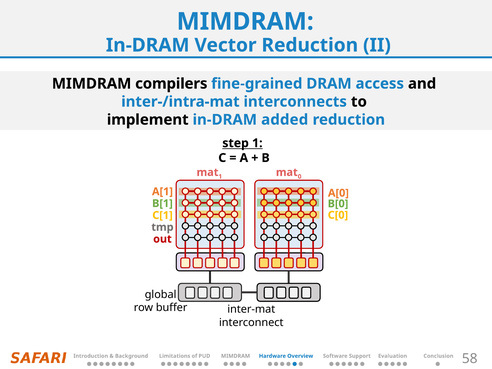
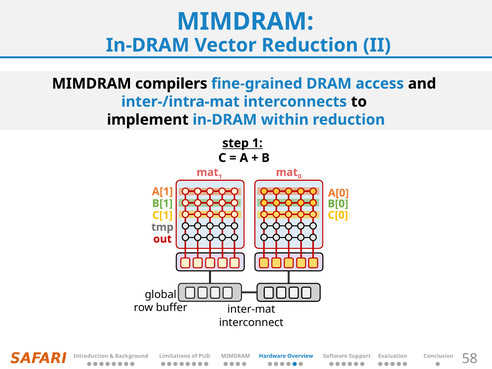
added: added -> within (285, 120)
